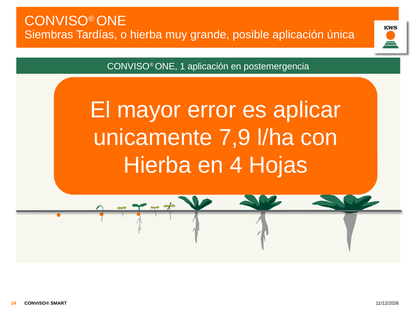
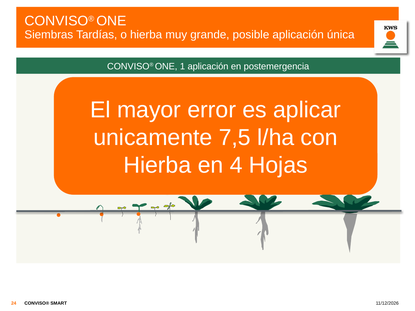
7,9: 7,9 -> 7,5 (235, 138)
